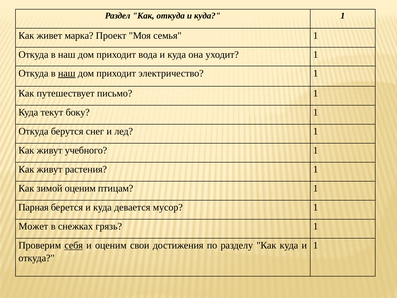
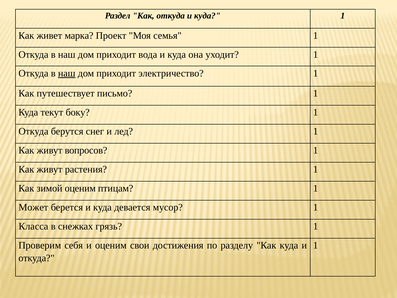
учебного: учебного -> вопросов (86, 150)
Парная: Парная -> Может (33, 207)
Может: Может -> Класса (33, 226)
себя underline: present -> none (74, 245)
